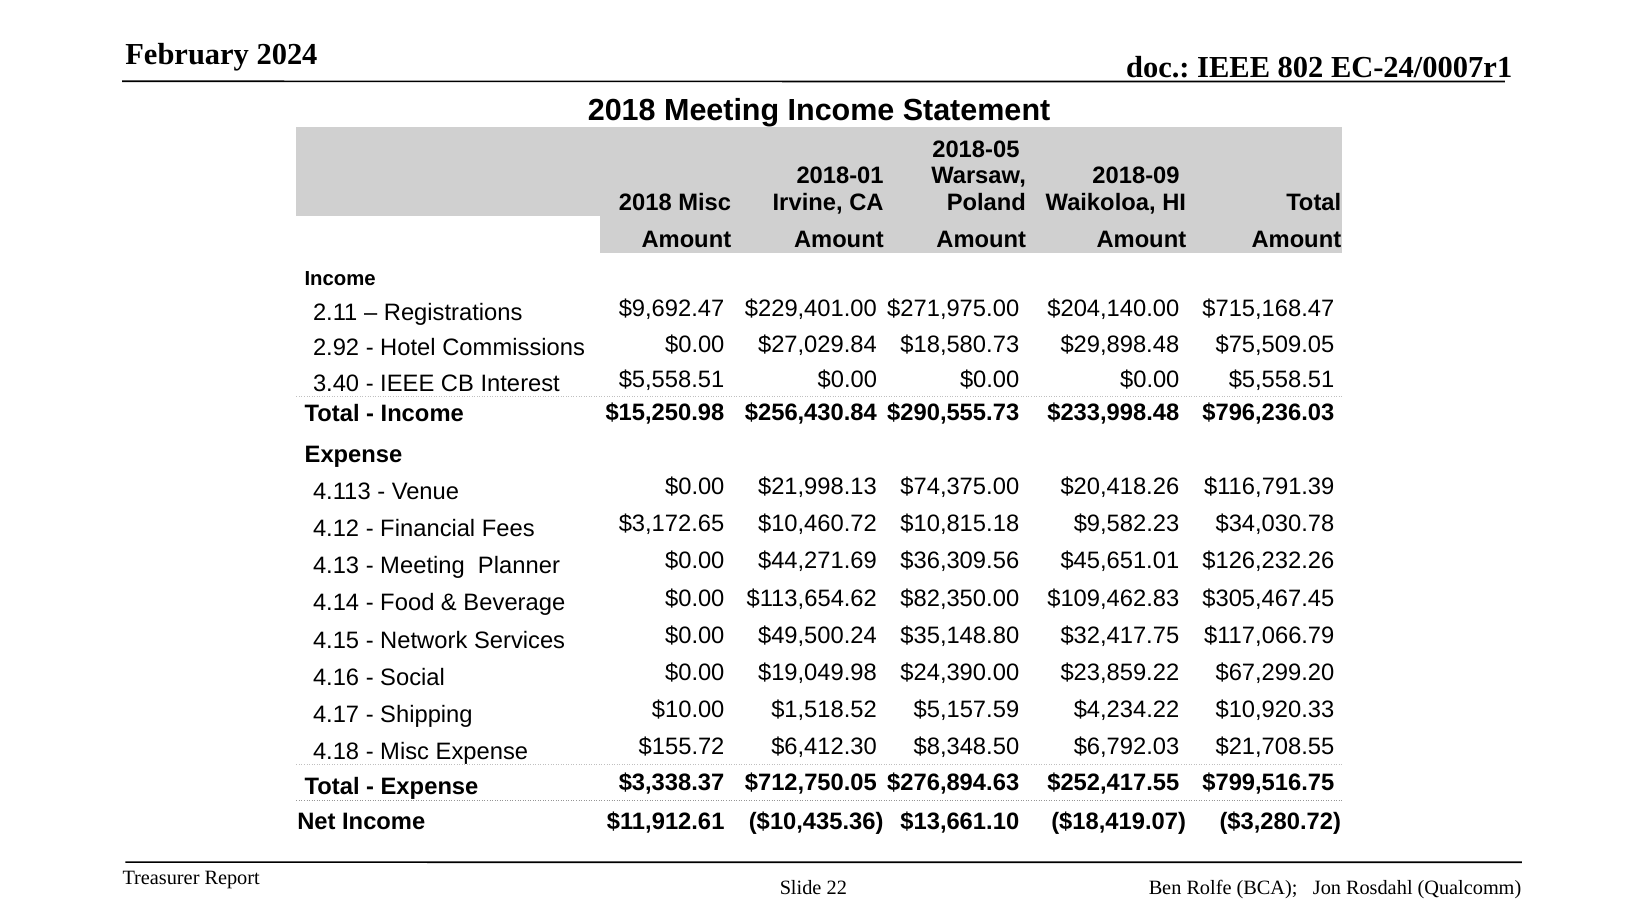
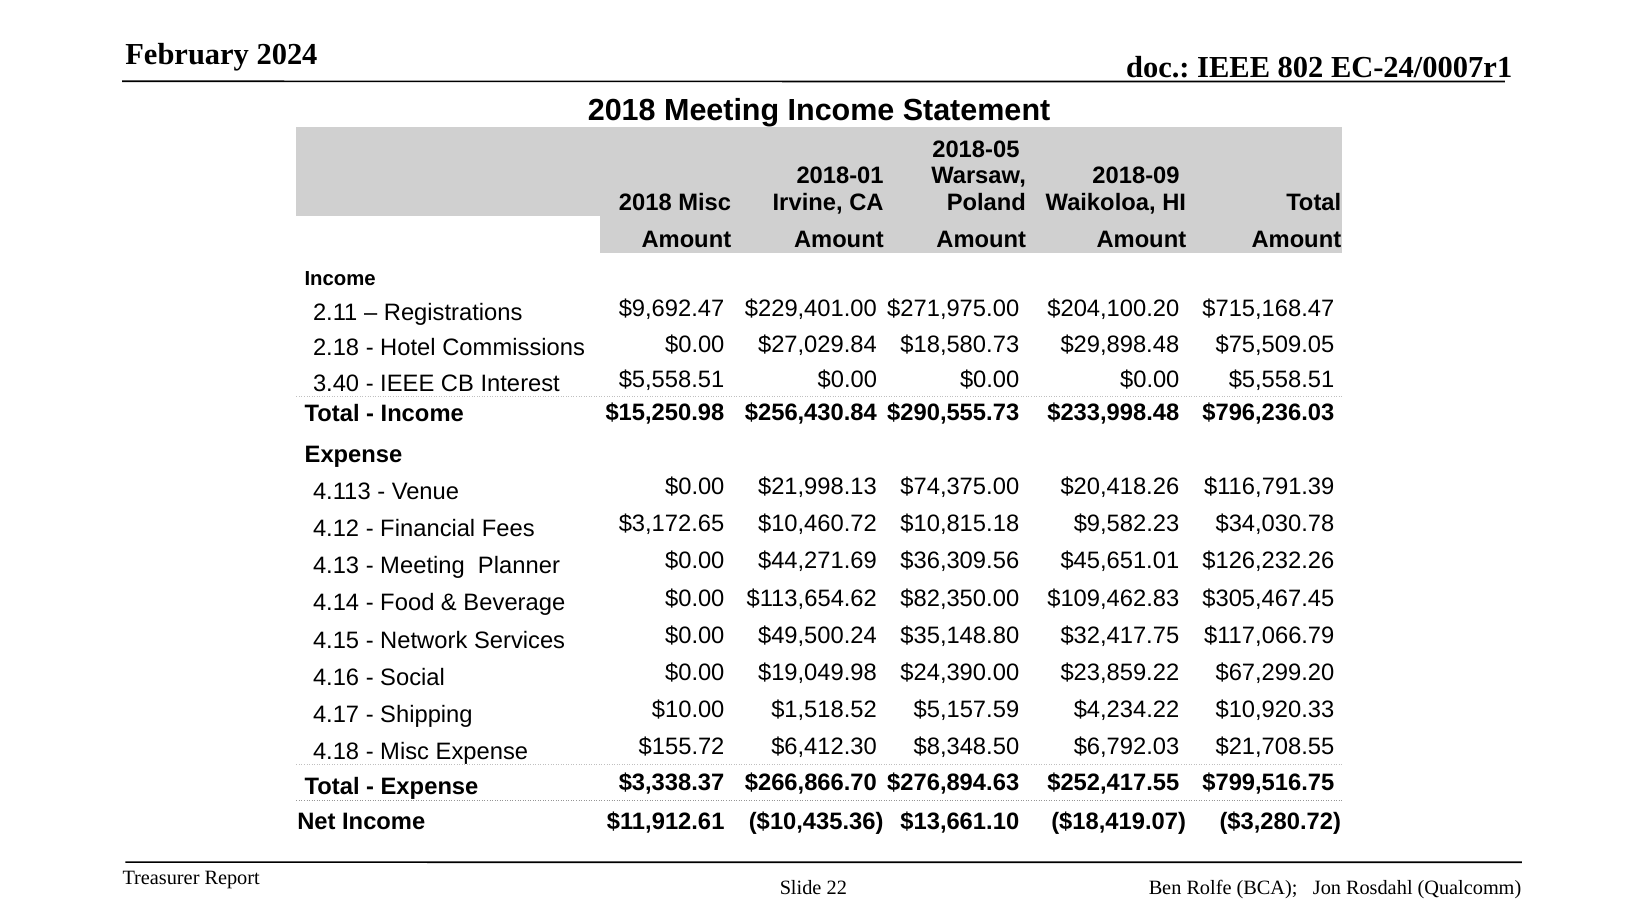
$204,140.00: $204,140.00 -> $204,100.20 (1113, 309)
2.92: 2.92 -> 2.18 (336, 348)
$712,750.05: $712,750.05 -> $266,866.70 (811, 783)
